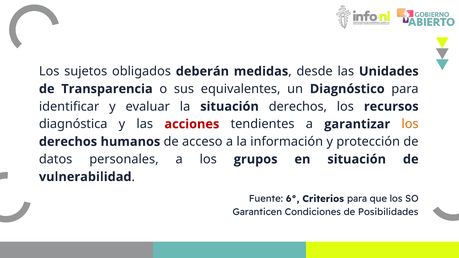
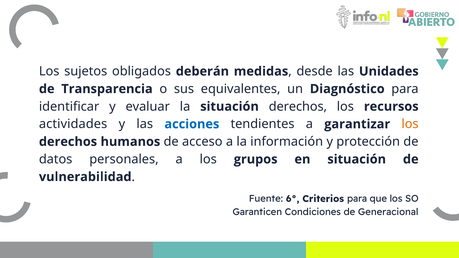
diagnóstica: diagnóstica -> actividades (73, 124)
acciones colour: red -> blue (192, 124)
Posibilidades: Posibilidades -> Generacional (388, 212)
